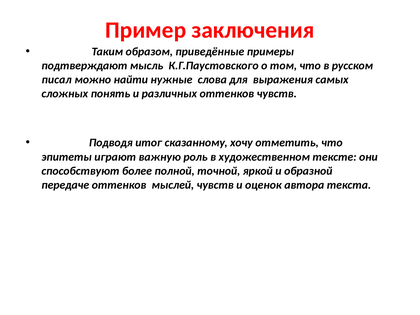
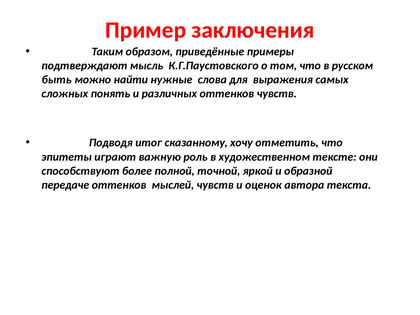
писал: писал -> быть (57, 80)
